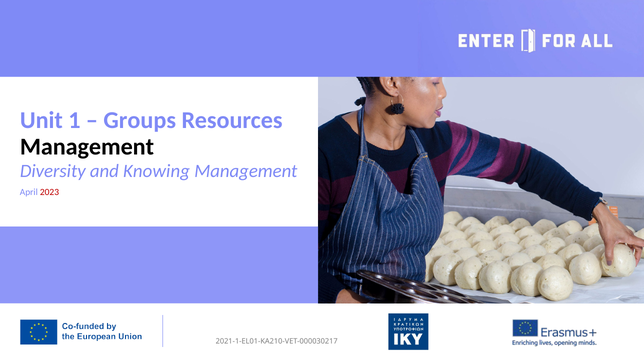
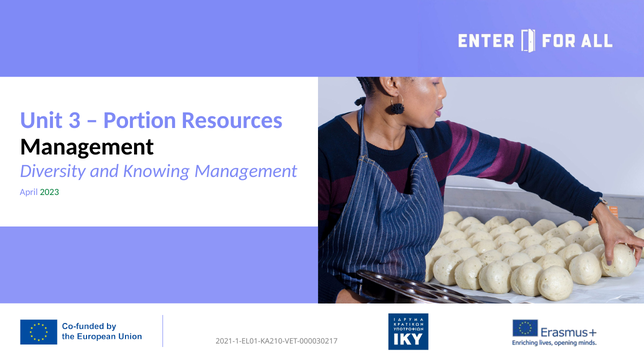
1: 1 -> 3 (74, 121)
Groups: Groups -> Portion (140, 121)
2023 colour: red -> green (49, 192)
